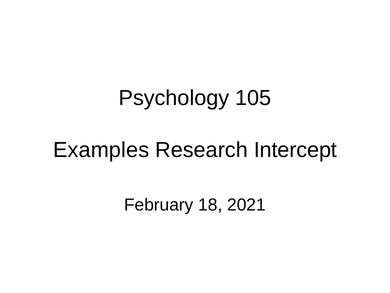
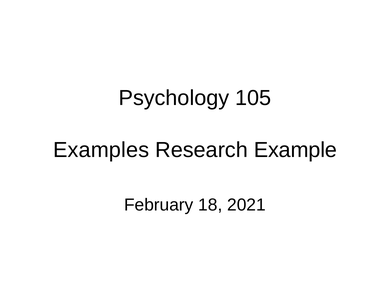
Intercept: Intercept -> Example (295, 150)
